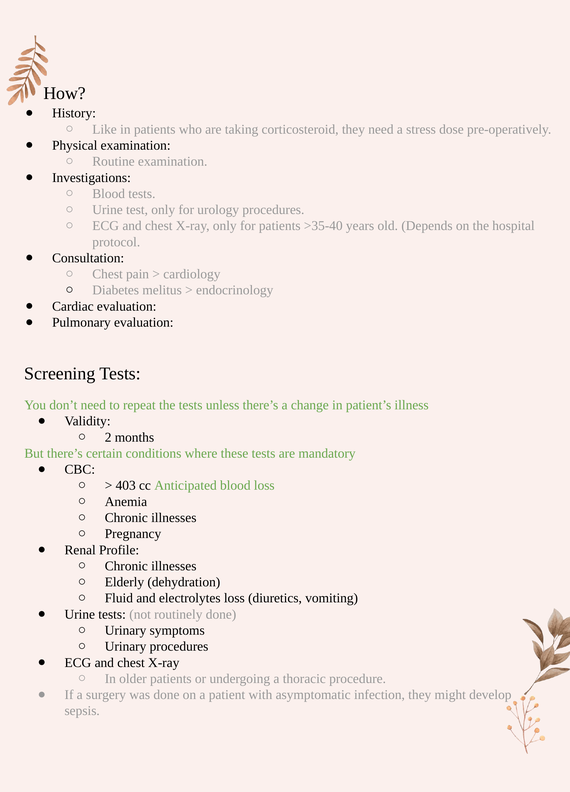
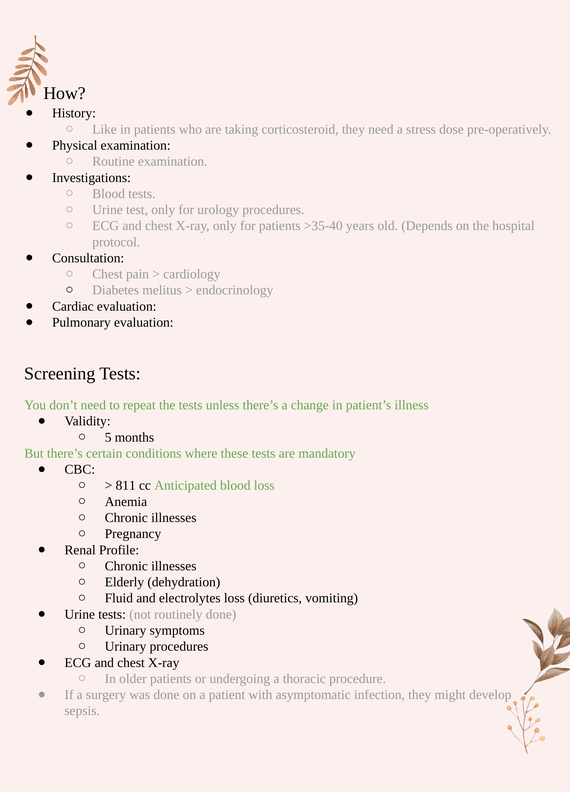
2: 2 -> 5 (108, 437)
403: 403 -> 811 (126, 485)
